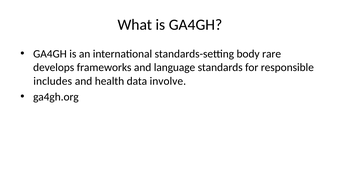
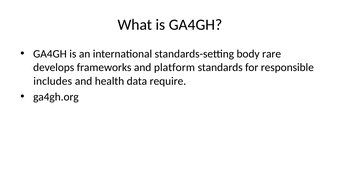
language: language -> platform (174, 68)
involve: involve -> require (168, 81)
